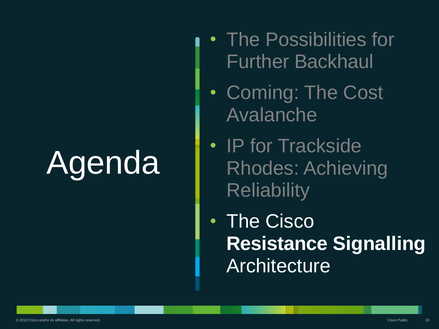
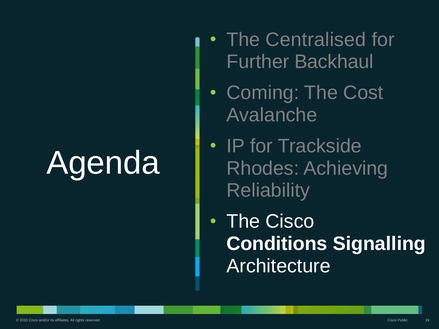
Possibilities: Possibilities -> Centralised (316, 40)
Resistance: Resistance -> Conditions (277, 244)
